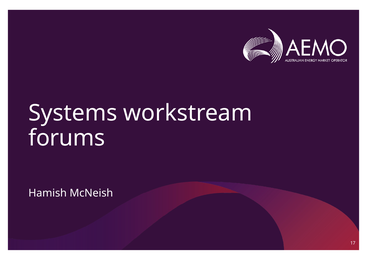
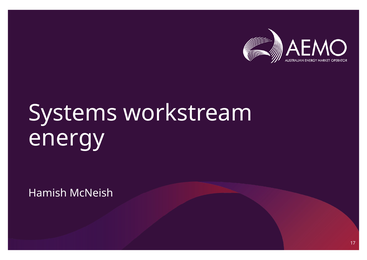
forums: forums -> energy (66, 138)
